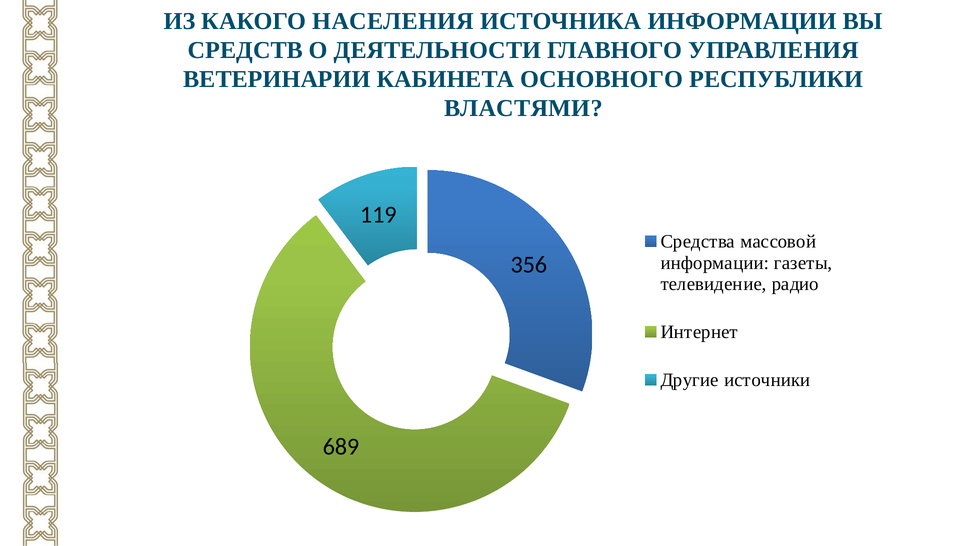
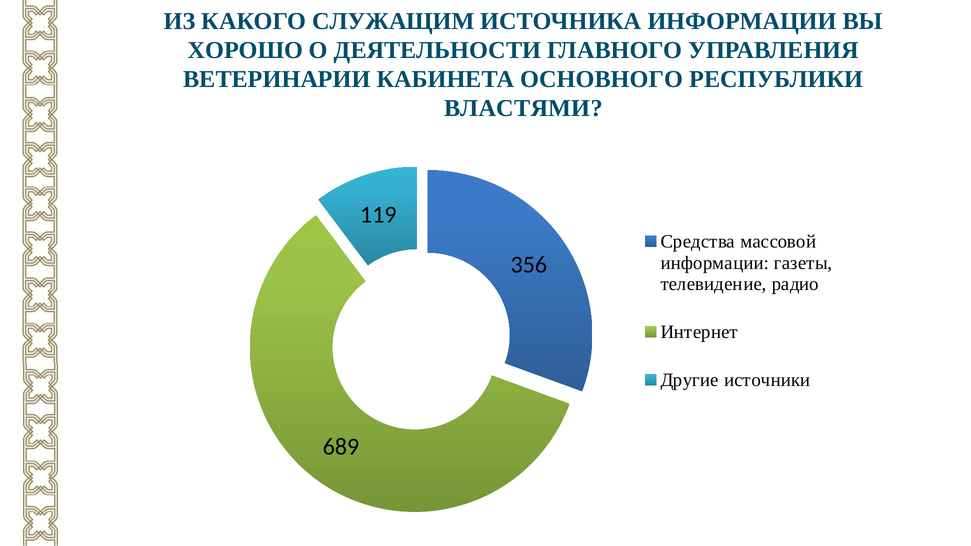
НАСЕЛЕНИЯ: НАСЕЛЕНИЯ -> СЛУЖАЩИМ (393, 21)
СРЕДСТВ: СРЕДСТВ -> ХОРОШО (245, 50)
